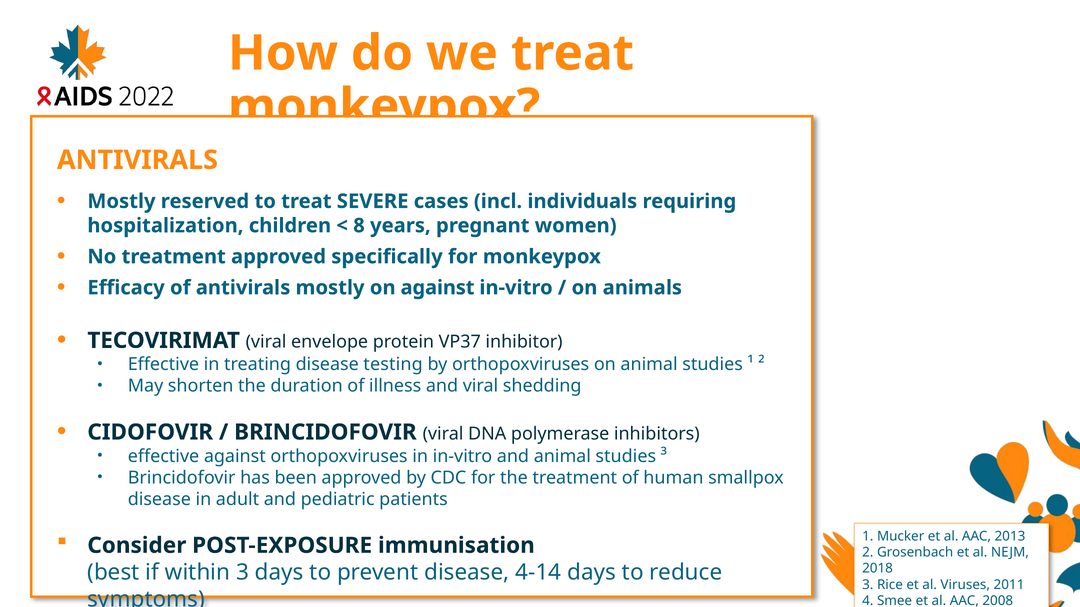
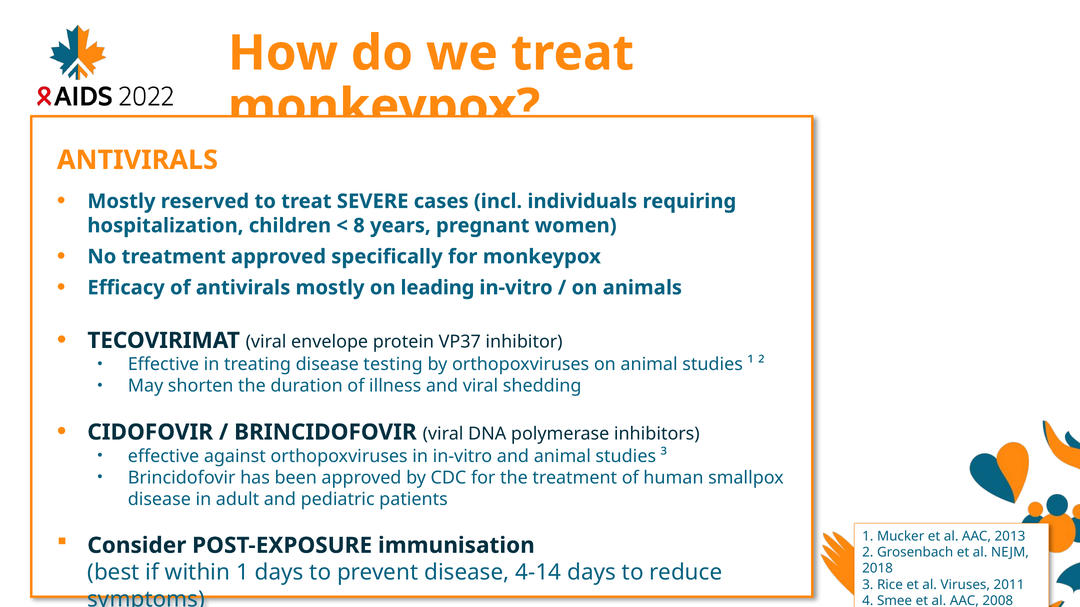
on against: against -> leading (438, 288)
3: 3 -> 1 (243, 573)
